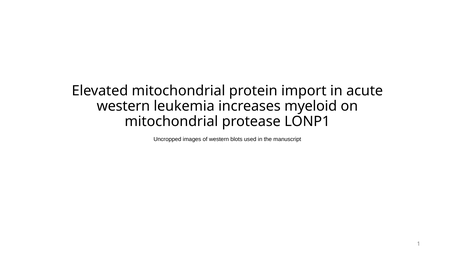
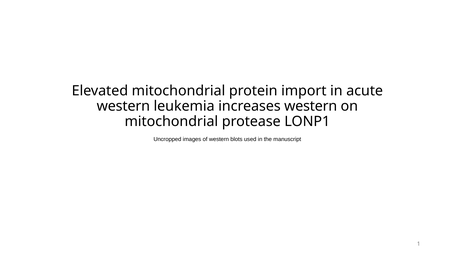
increases myeloid: myeloid -> western (311, 106)
